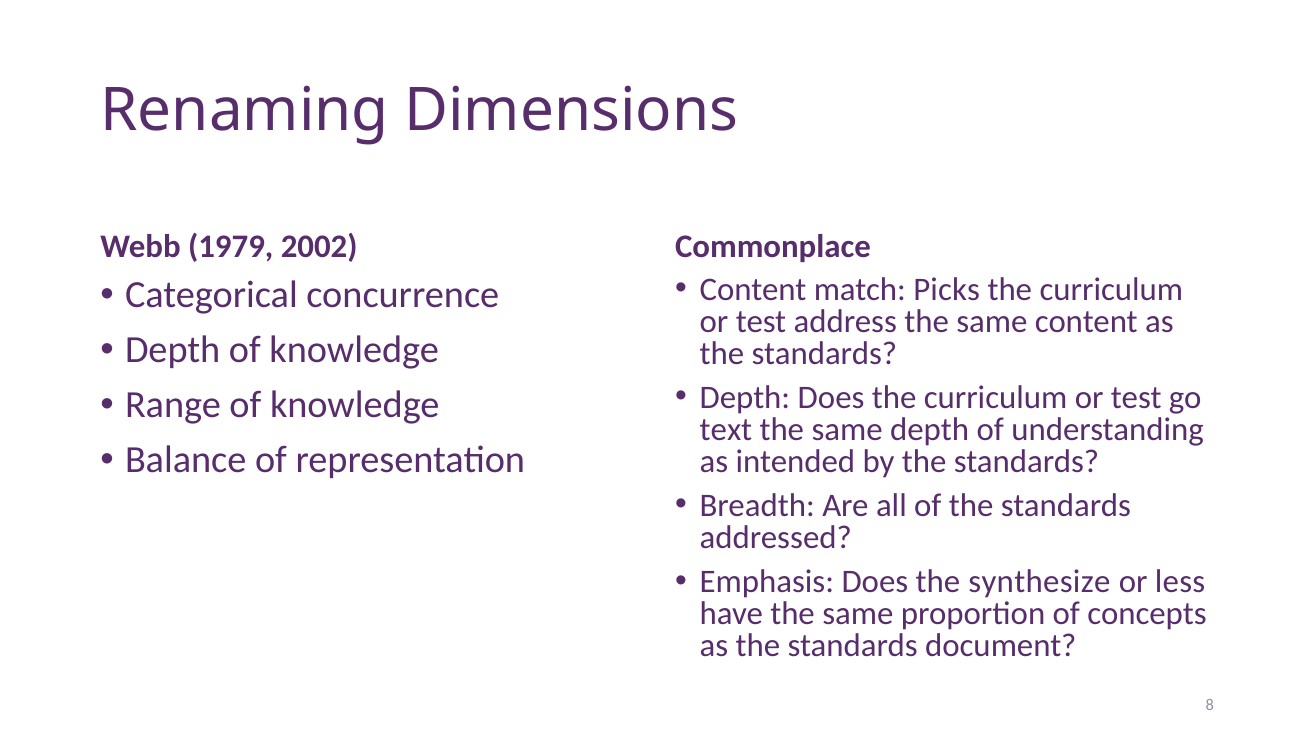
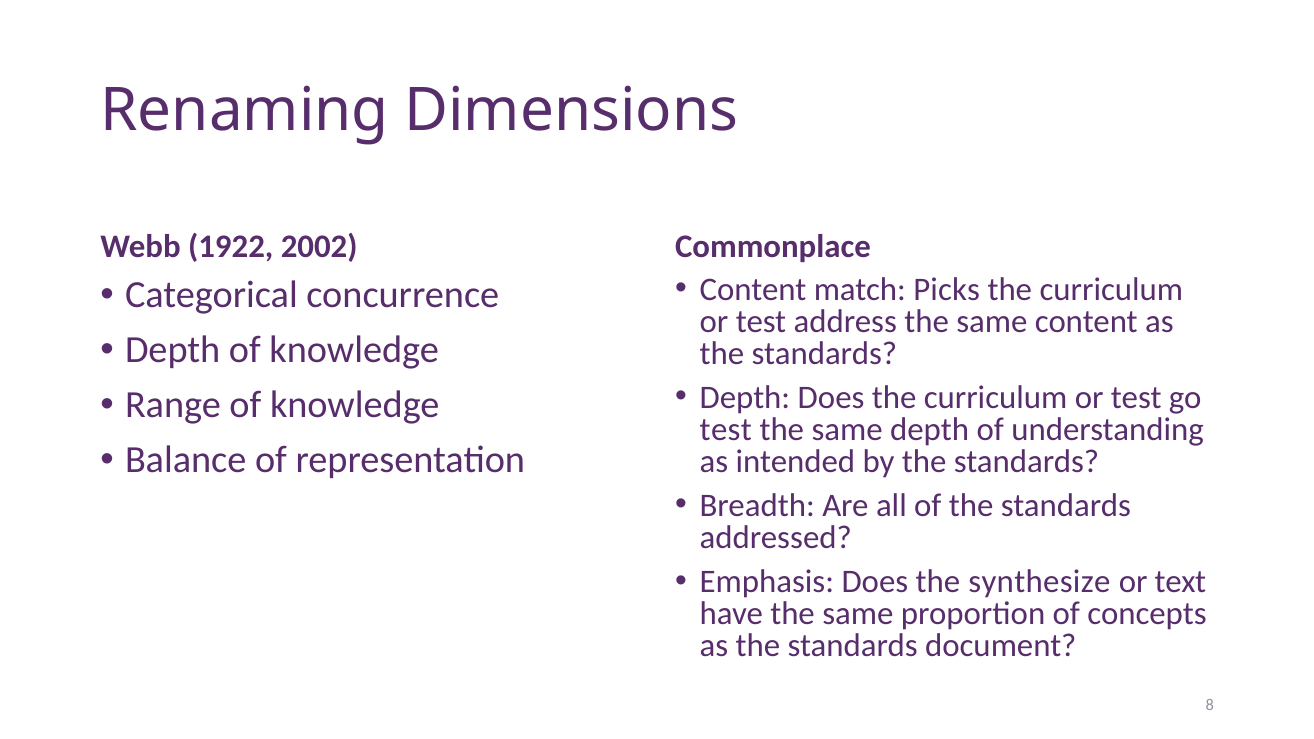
1979: 1979 -> 1922 (231, 247)
text: text -> test (726, 430)
less: less -> text (1180, 582)
